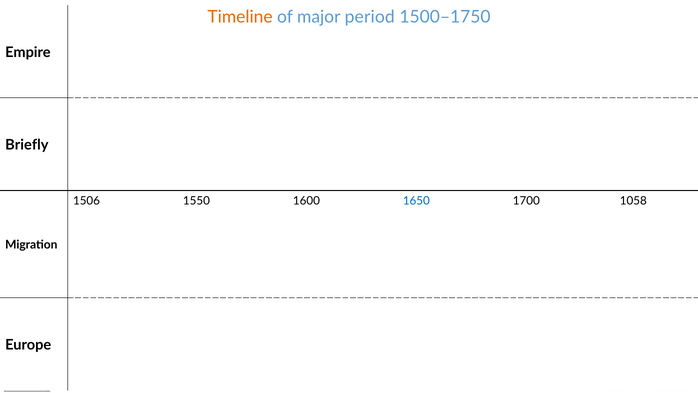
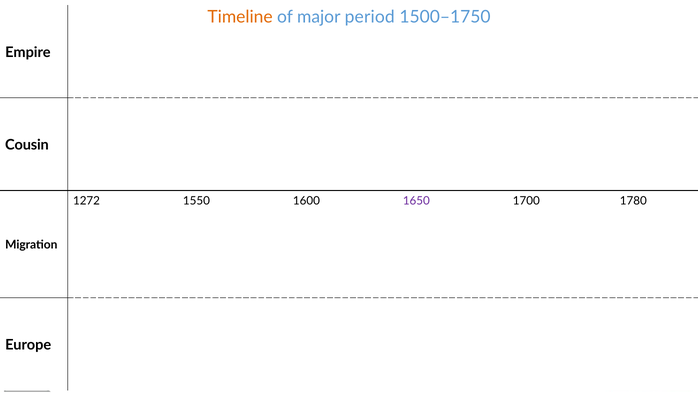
Briefly: Briefly -> Cousin (27, 145)
1506: 1506 -> 1272 (86, 201)
1650 colour: blue -> purple (416, 201)
1058: 1058 -> 1780 (633, 201)
